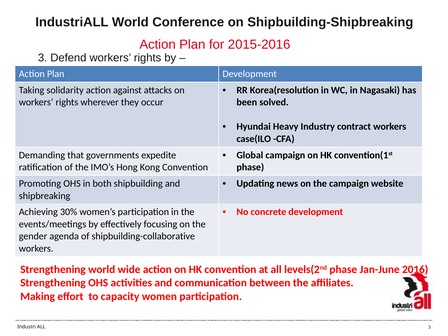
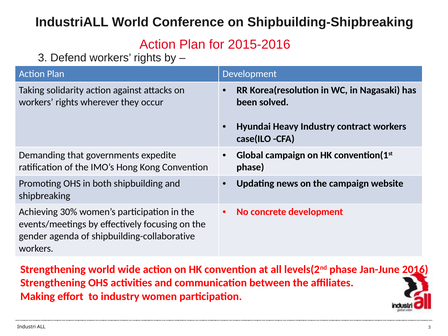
to capacity: capacity -> industry (120, 296)
